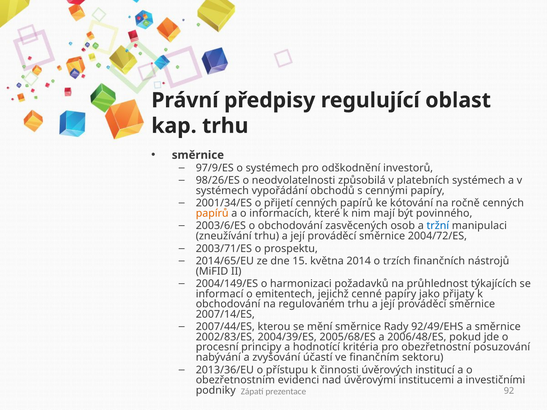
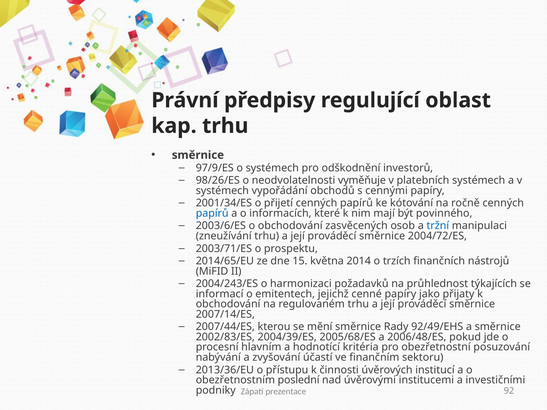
způsobilá: způsobilá -> vyměňuje (362, 181)
papírů colour: orange -> blue (212, 213)
2004/149/ES: 2004/149/ES -> 2004/243/ES (227, 284)
principy: principy -> hlavním (261, 347)
evidenci: evidenci -> poslední (299, 380)
